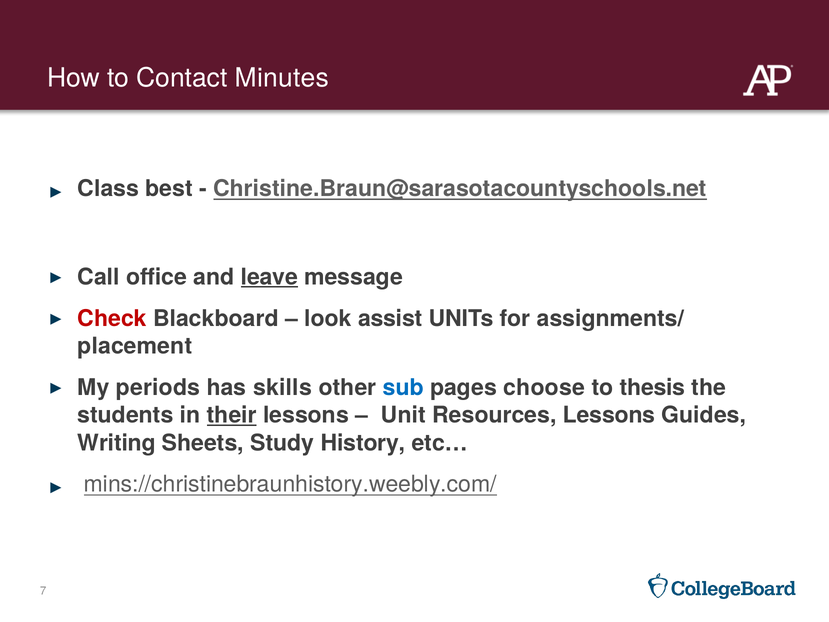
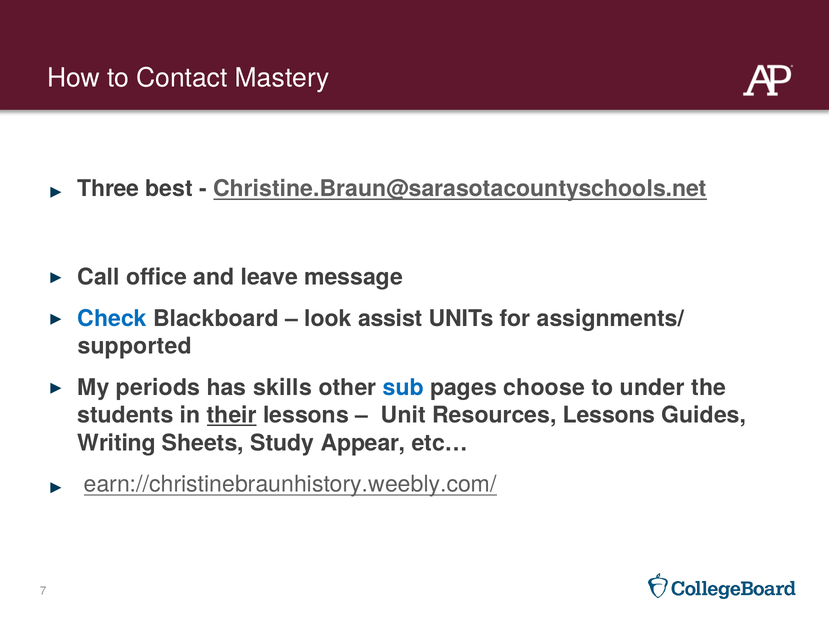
Minutes: Minutes -> Mastery (282, 78)
Class: Class -> Three (108, 189)
leave underline: present -> none (269, 277)
Check colour: red -> blue (112, 318)
placement: placement -> supported (135, 346)
thesis: thesis -> under (652, 387)
History: History -> Appear (363, 443)
mins://christinebraunhistory.weebly.com/: mins://christinebraunhistory.weebly.com/ -> earn://christinebraunhistory.weebly.com/ (290, 484)
